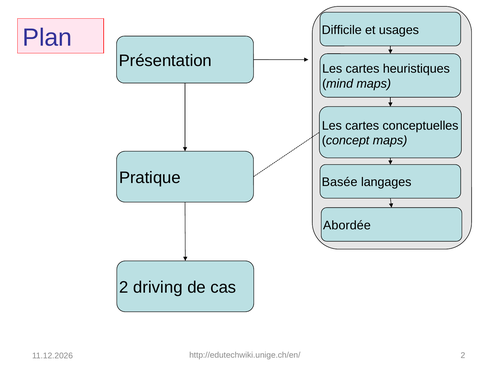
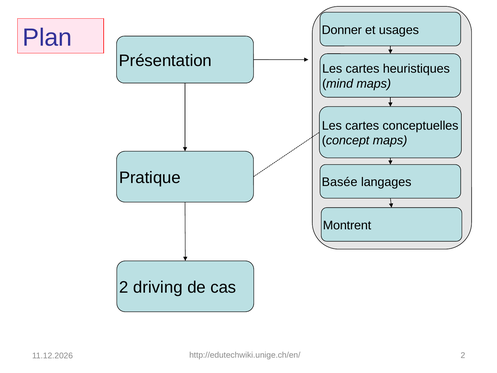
Difficile: Difficile -> Donner (342, 30)
Abordée: Abordée -> Montrent (347, 225)
